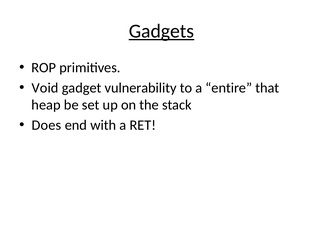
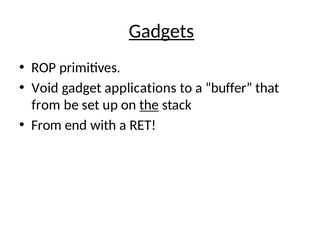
vulnerability: vulnerability -> applications (141, 88)
entire: entire -> buffer (229, 88)
heap: heap -> from (46, 105)
the underline: none -> present (149, 105)
Does: Does -> From (47, 125)
